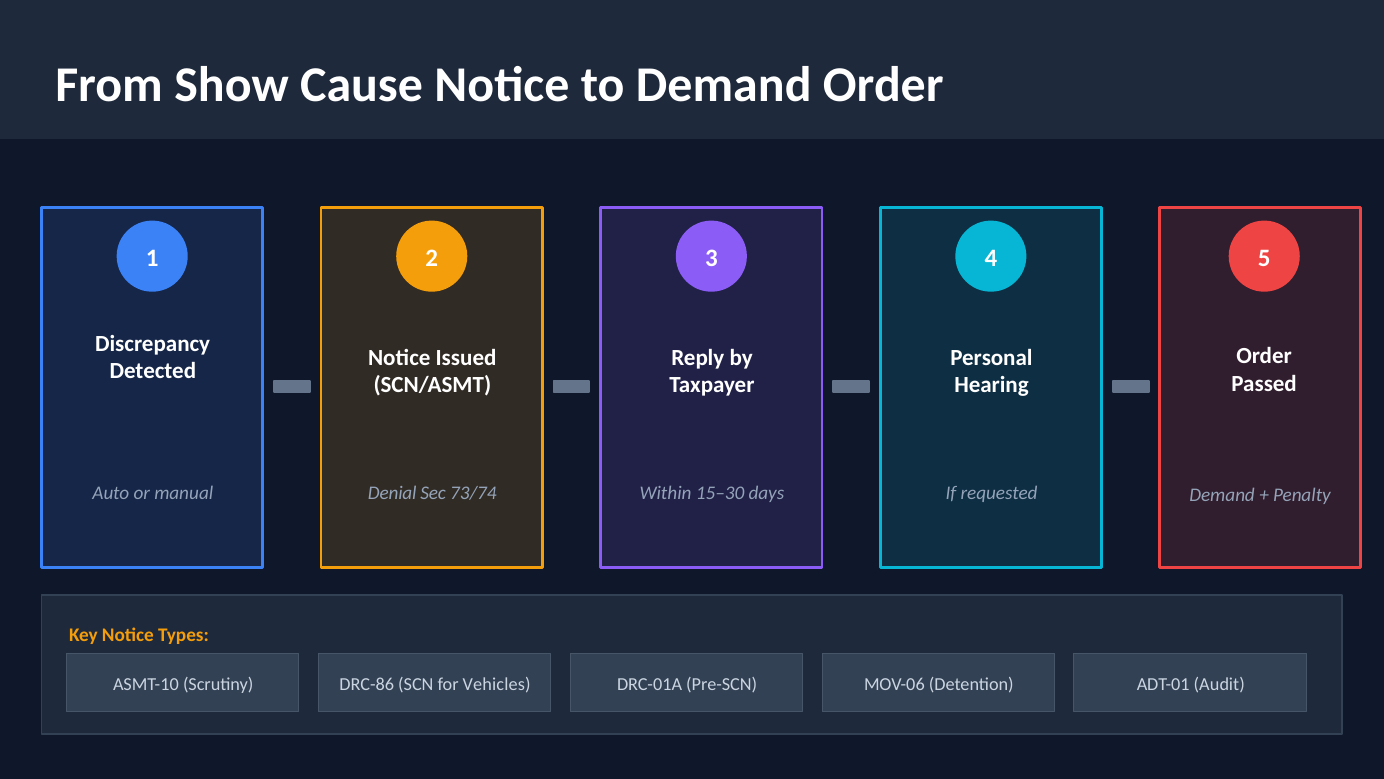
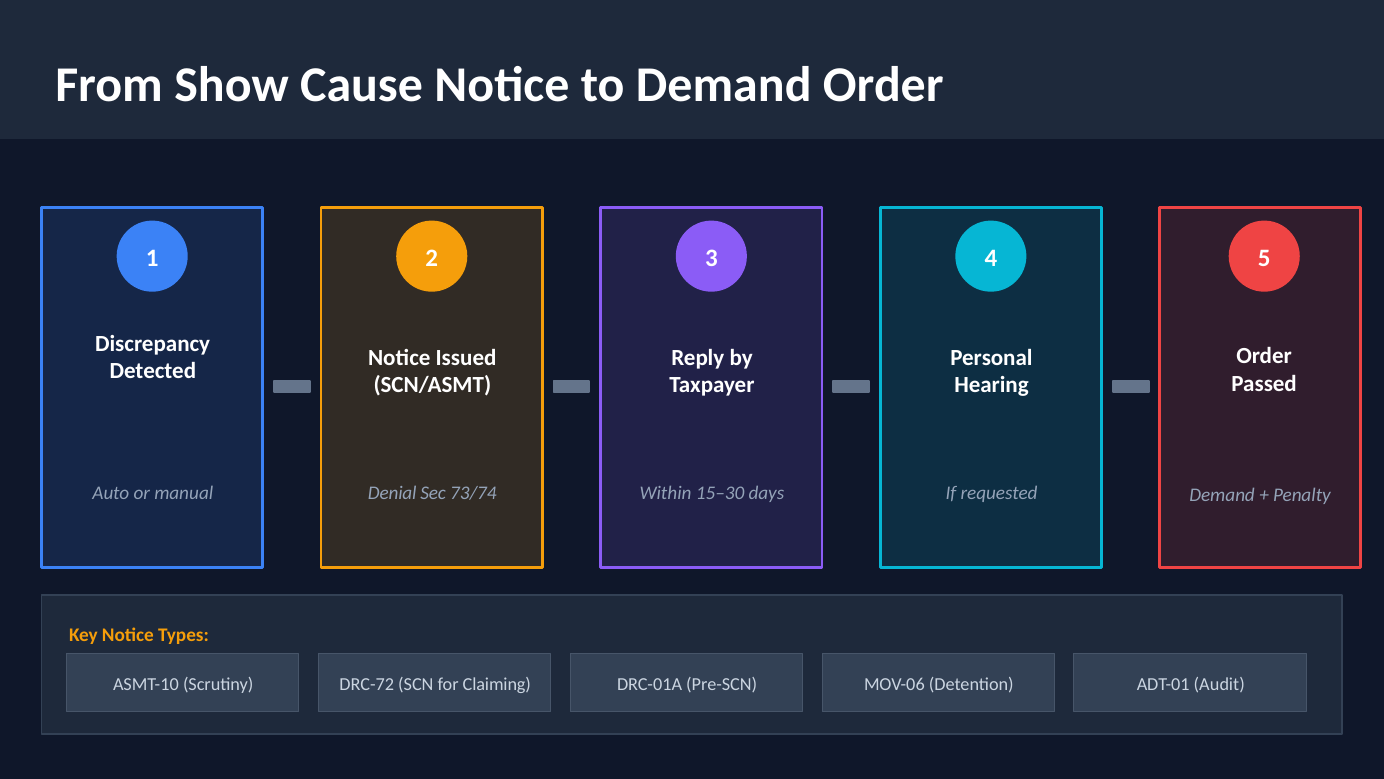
DRC-86: DRC-86 -> DRC-72 (367, 684)
Vehicles: Vehicles -> Claiming (497, 684)
